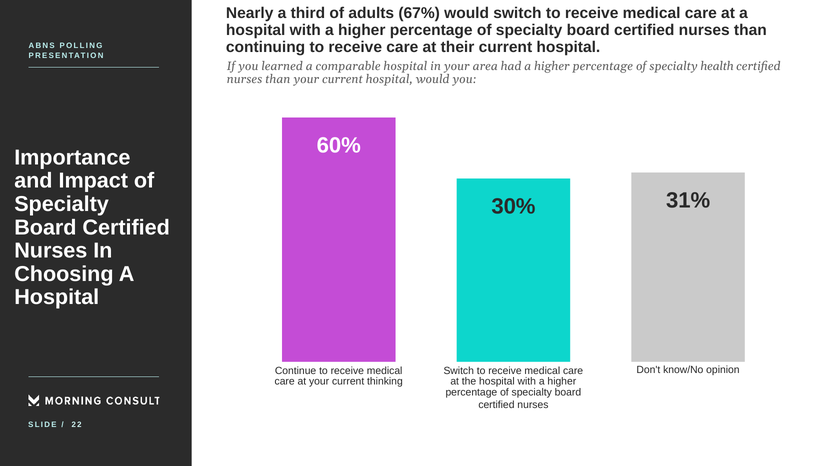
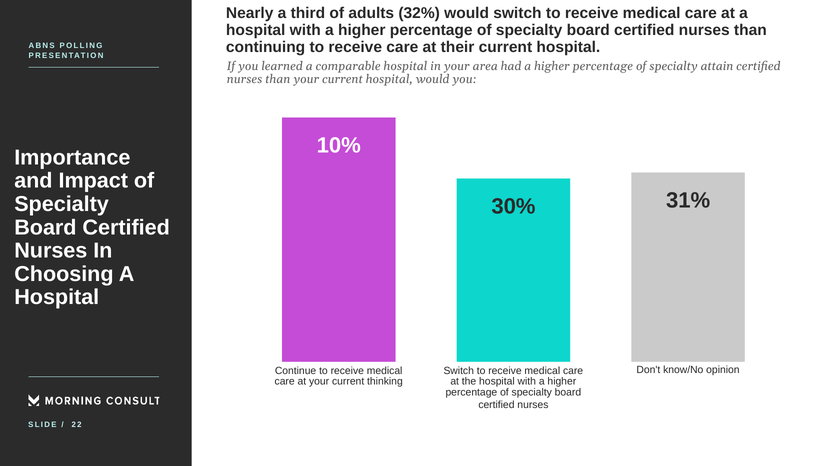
67%: 67% -> 32% (419, 13)
health: health -> attain (717, 66)
60%: 60% -> 10% (339, 145)
